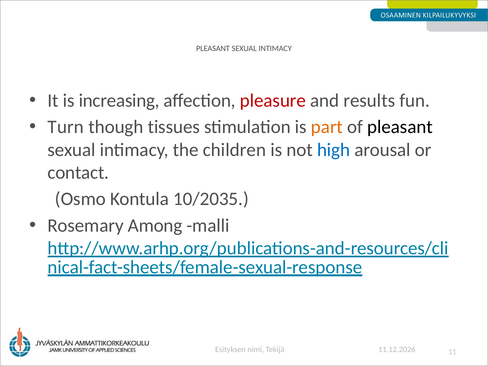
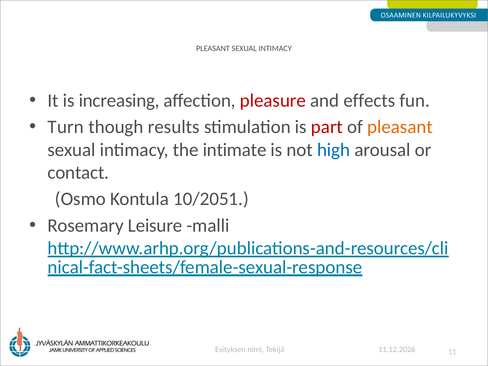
results: results -> effects (369, 101)
tissues: tissues -> results (174, 127)
part colour: orange -> red (327, 127)
pleasant colour: black -> orange (400, 127)
children: children -> intimate (235, 150)
10/2035: 10/2035 -> 10/2051 (211, 199)
Among: Among -> Leisure (155, 226)
